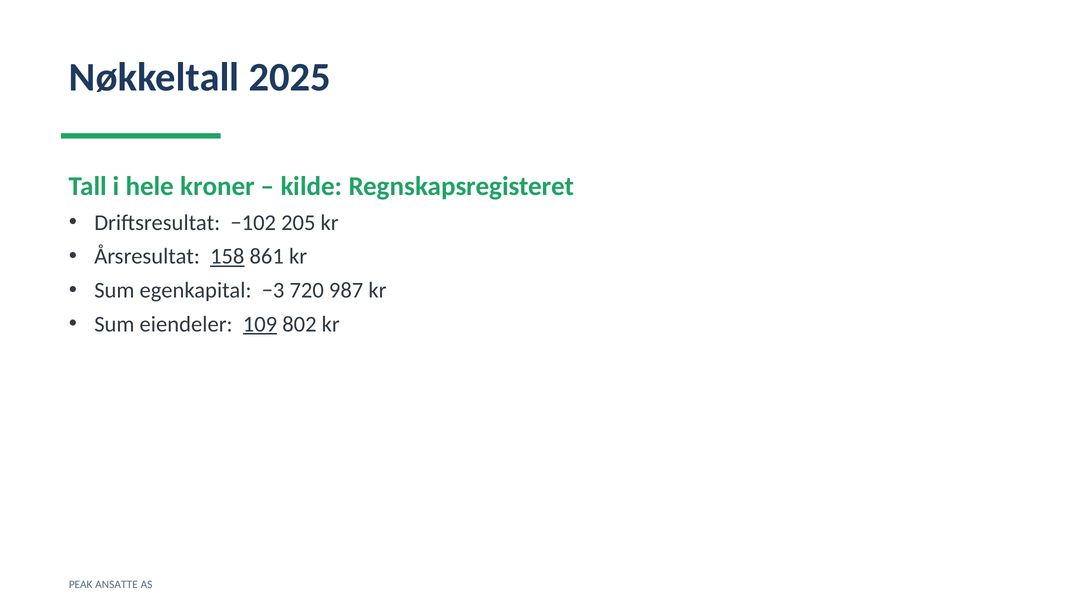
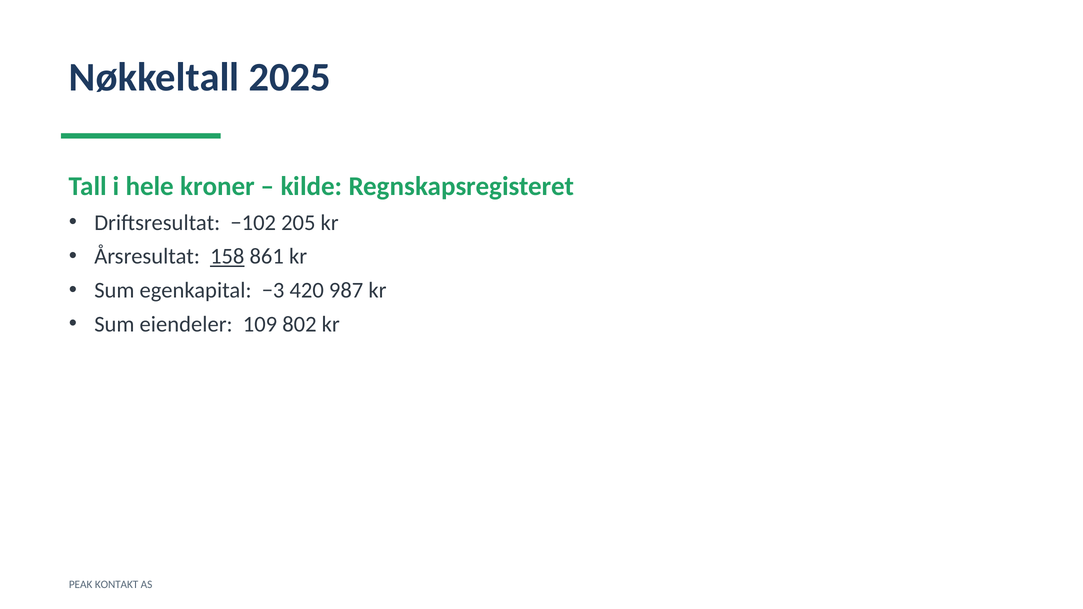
720: 720 -> 420 (307, 290)
109 underline: present -> none (260, 324)
ANSATTE: ANSATTE -> KONTAKT (117, 585)
